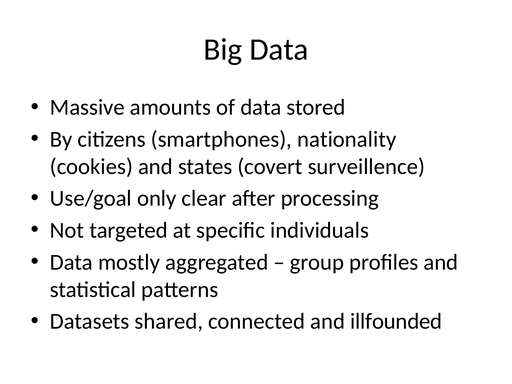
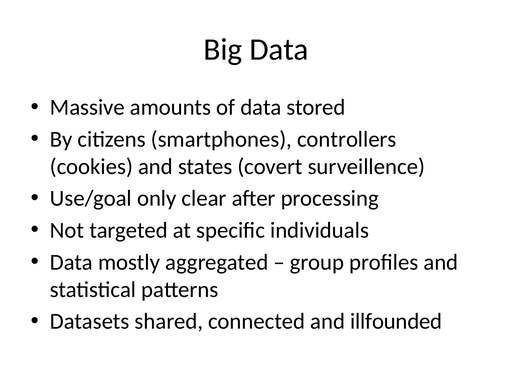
nationality: nationality -> controllers (347, 139)
